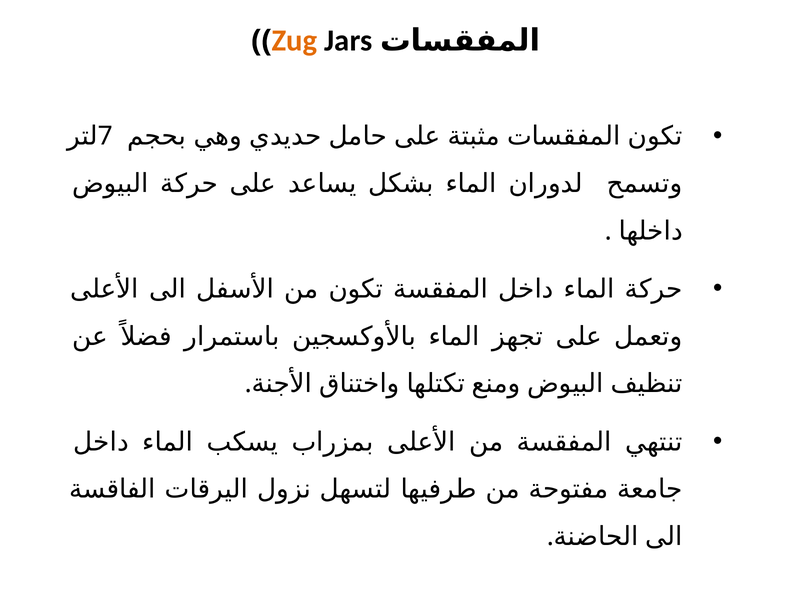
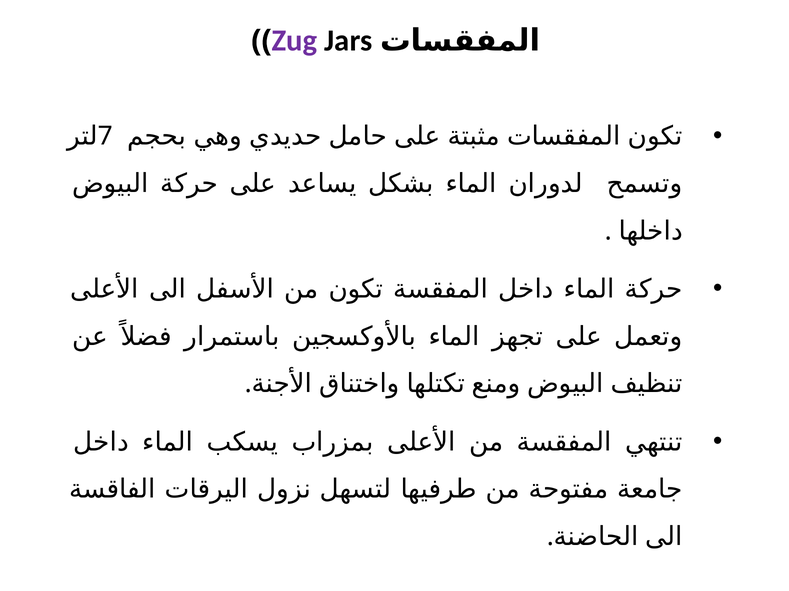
Zug colour: orange -> purple (295, 41)
